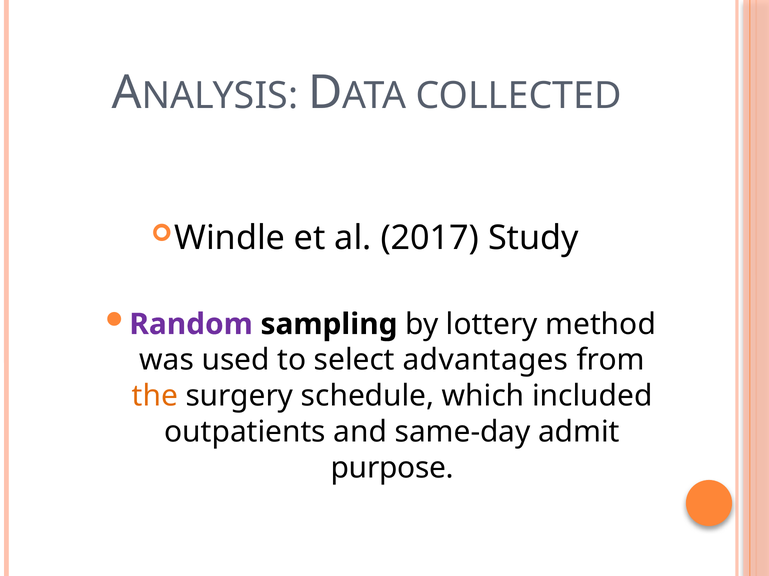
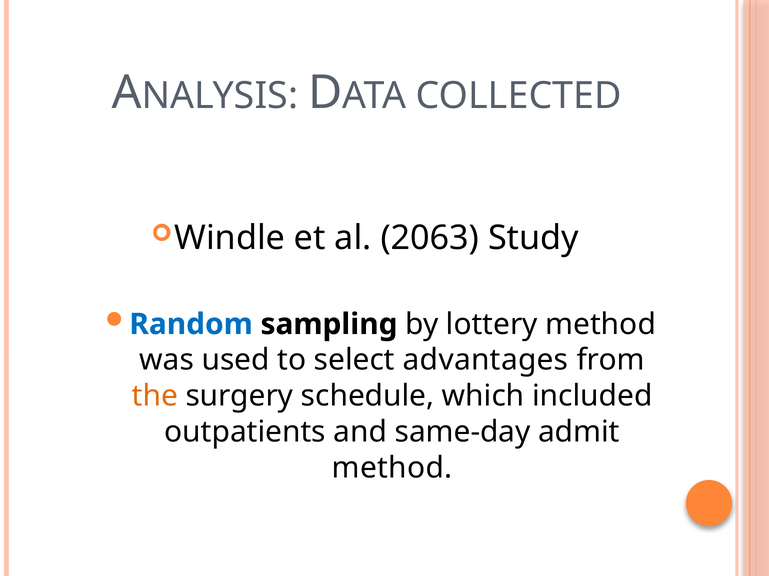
2017: 2017 -> 2063 (430, 238)
Random colour: purple -> blue (191, 325)
purpose: purpose -> method (392, 468)
